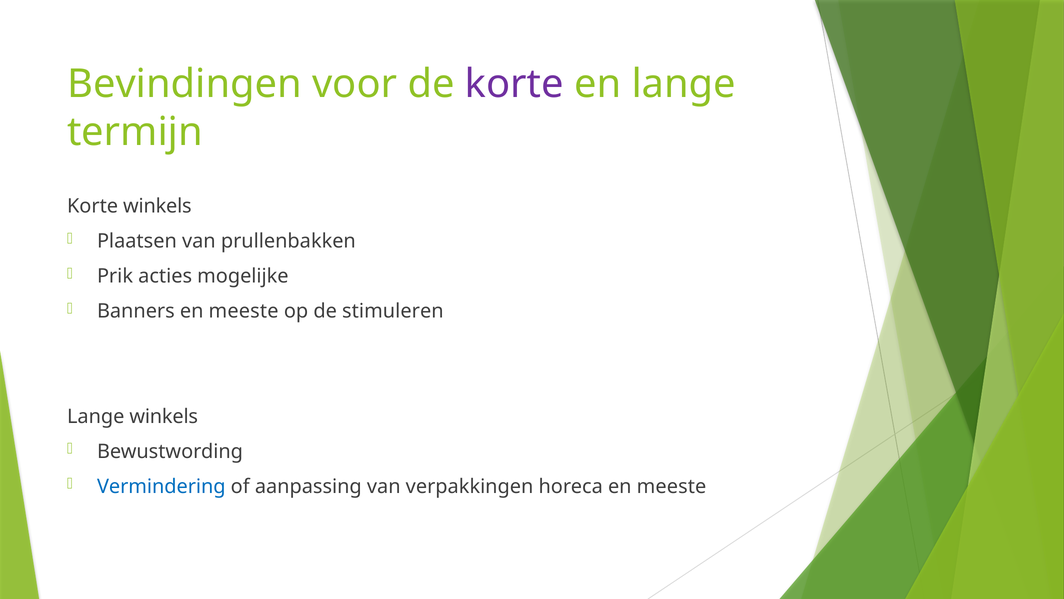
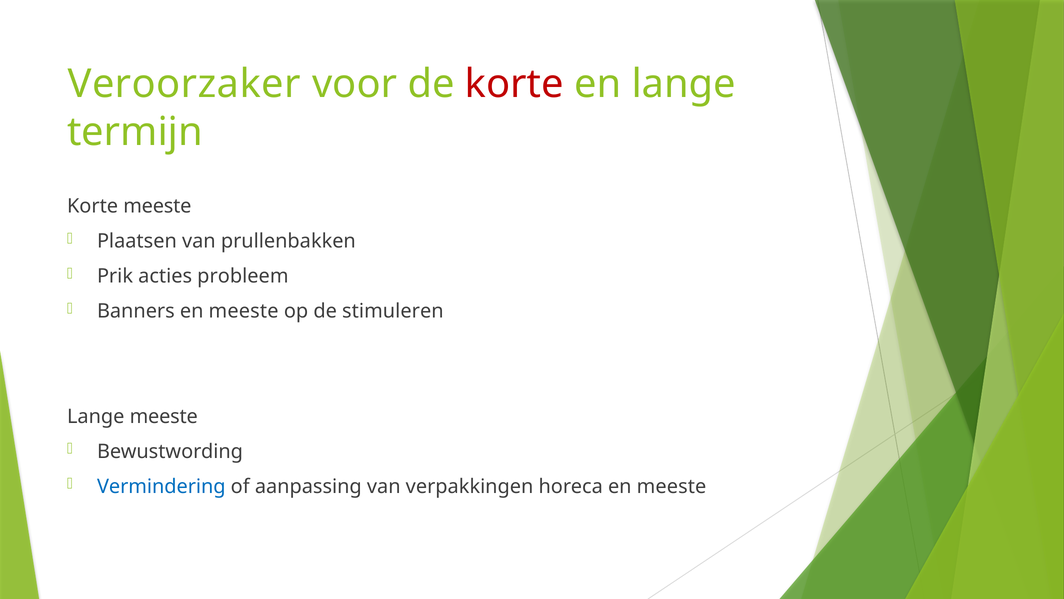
Bevindingen: Bevindingen -> Veroorzaker (184, 84)
korte colour: purple -> red (514, 84)
Korte winkels: winkels -> meeste (157, 206)
mogelijke: mogelijke -> probleem (243, 276)
Lange winkels: winkels -> meeste (164, 416)
